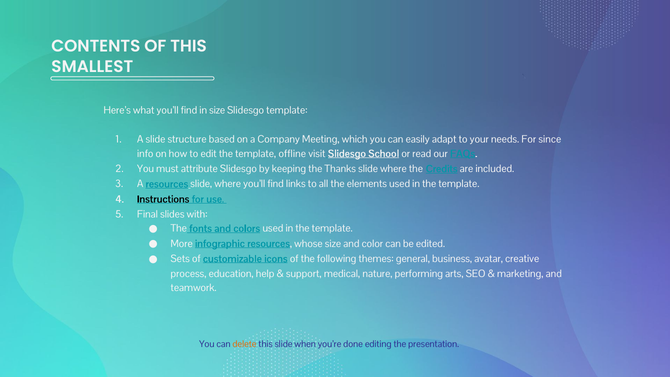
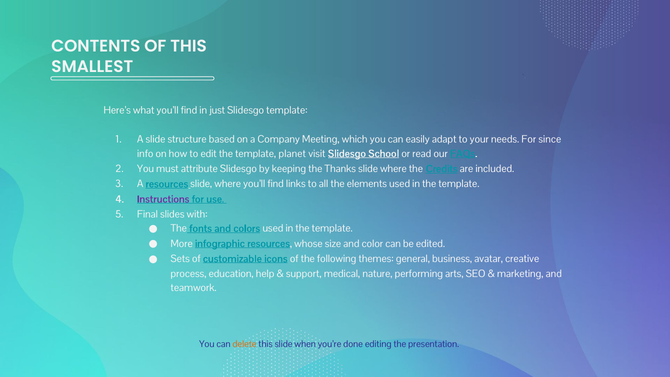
in size: size -> just (217, 110)
offline: offline -> planet (292, 154)
Instructions colour: black -> purple (163, 199)
